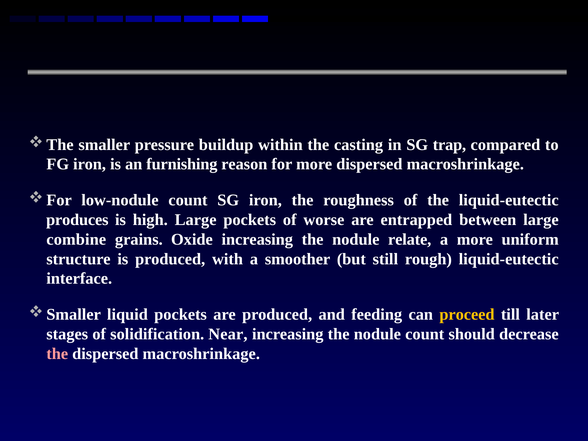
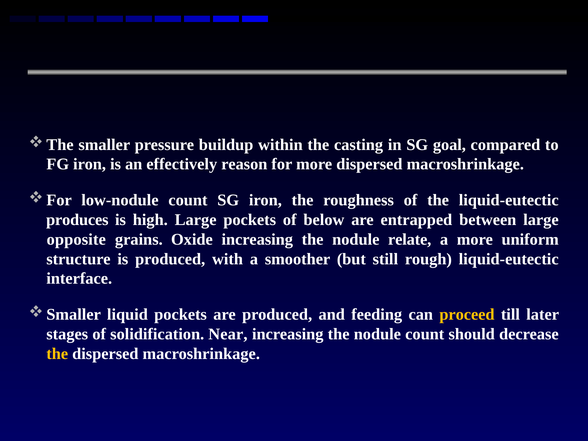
trap: trap -> goal (449, 145)
furnishing: furnishing -> effectively (182, 164)
worse: worse -> below (324, 220)
combine: combine -> opposite (76, 239)
the colour: pink -> yellow (57, 354)
